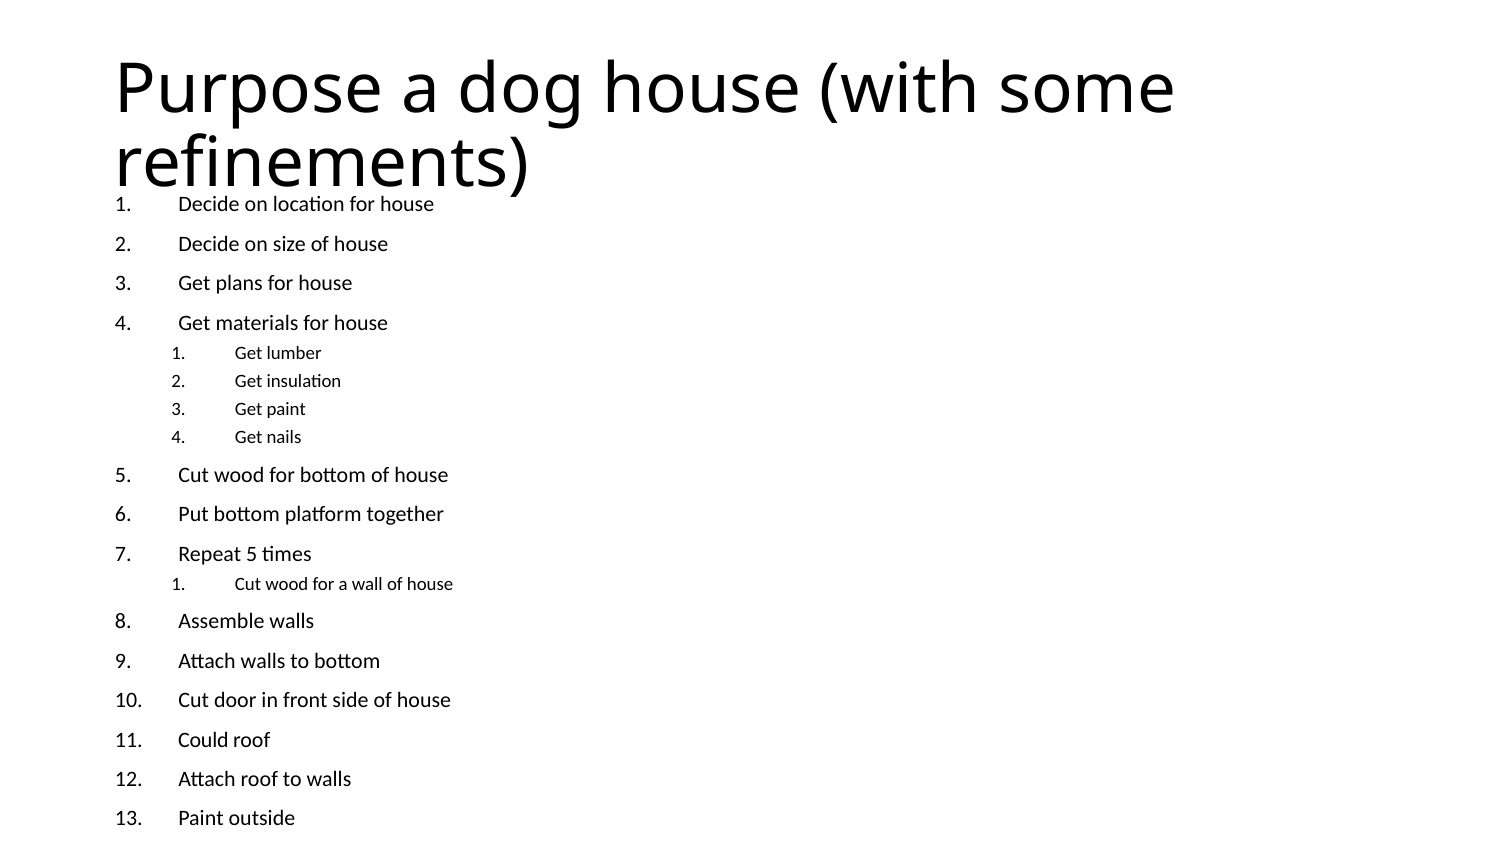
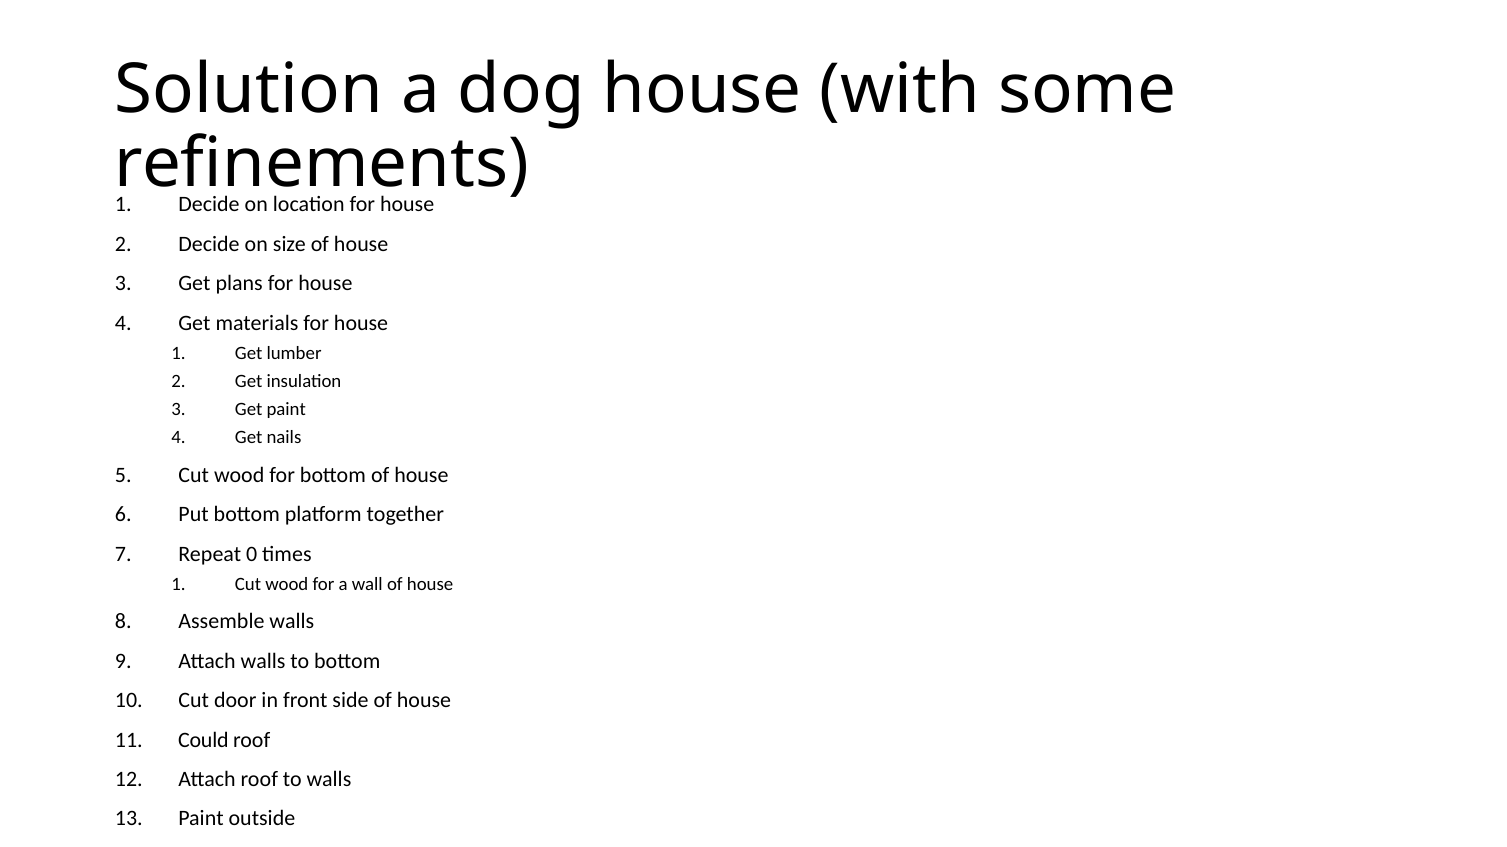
Purpose: Purpose -> Solution (249, 89)
Repeat 5: 5 -> 0 (252, 554)
